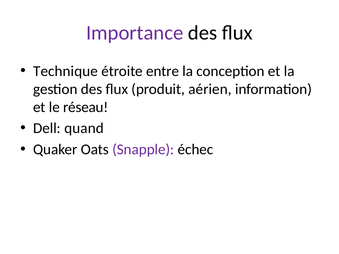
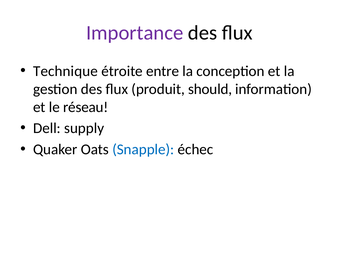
aérien: aérien -> should (210, 89)
quand: quand -> supply (84, 128)
Snapple colour: purple -> blue (143, 149)
